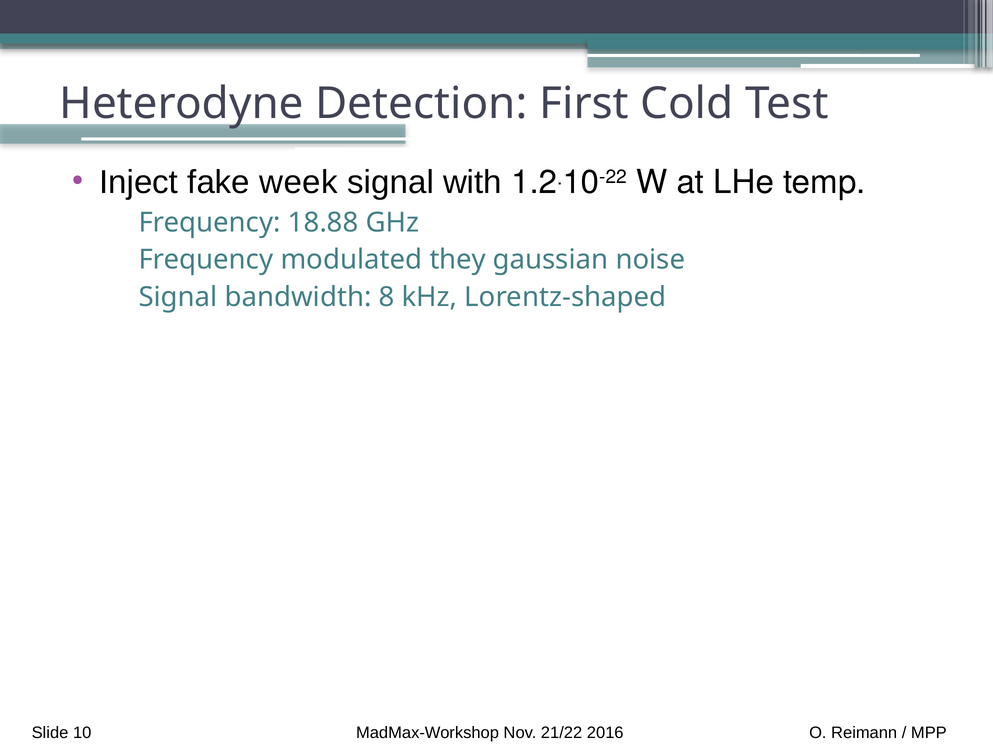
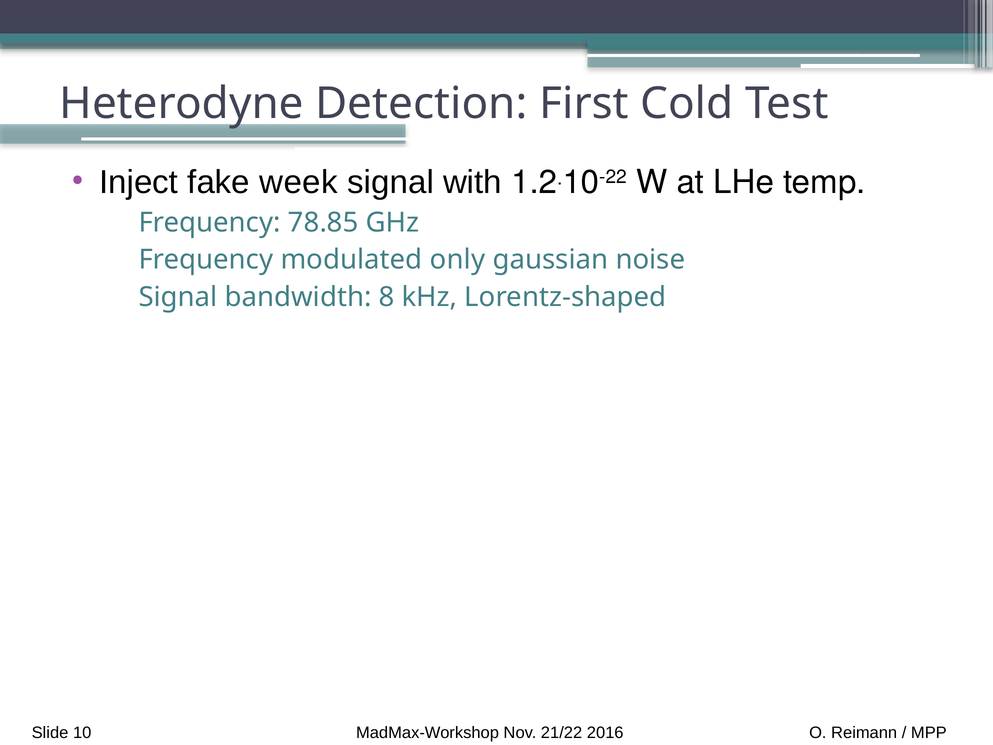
18.88: 18.88 -> 78.85 (323, 222)
they: they -> only (457, 260)
